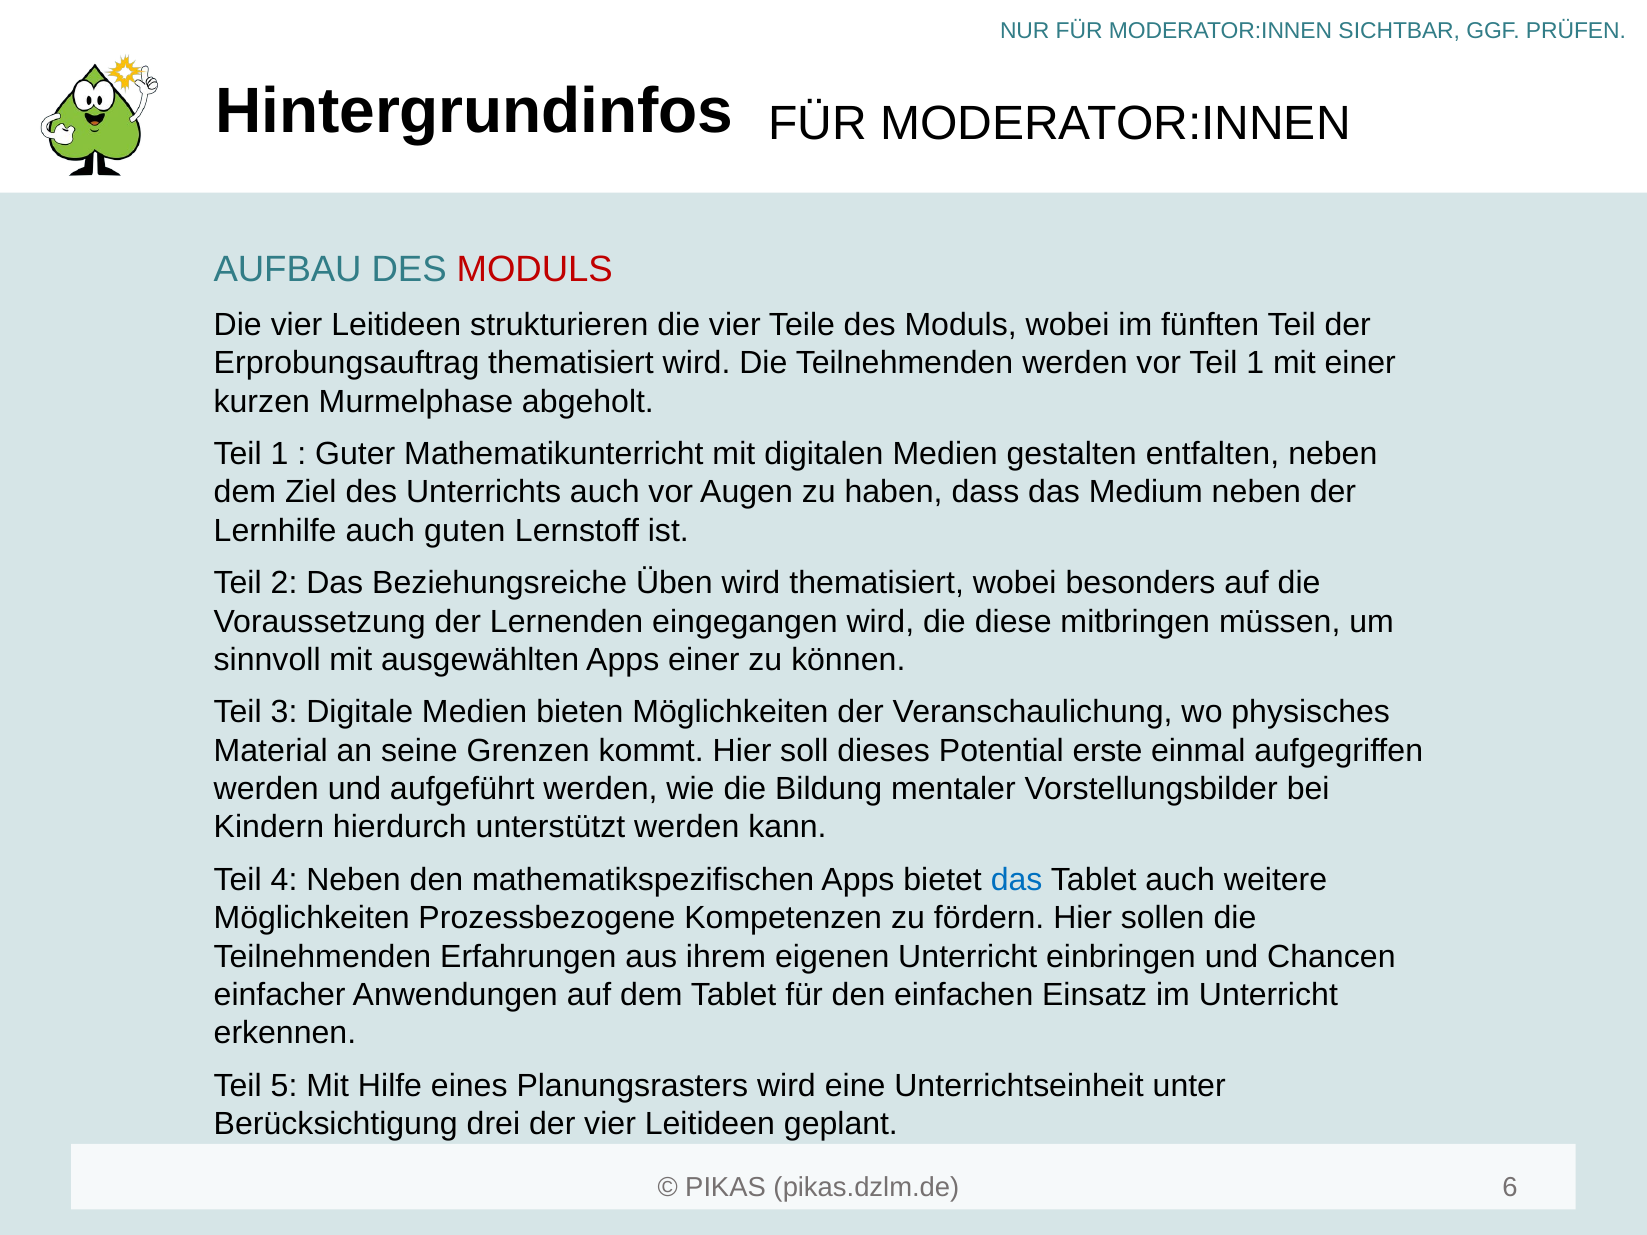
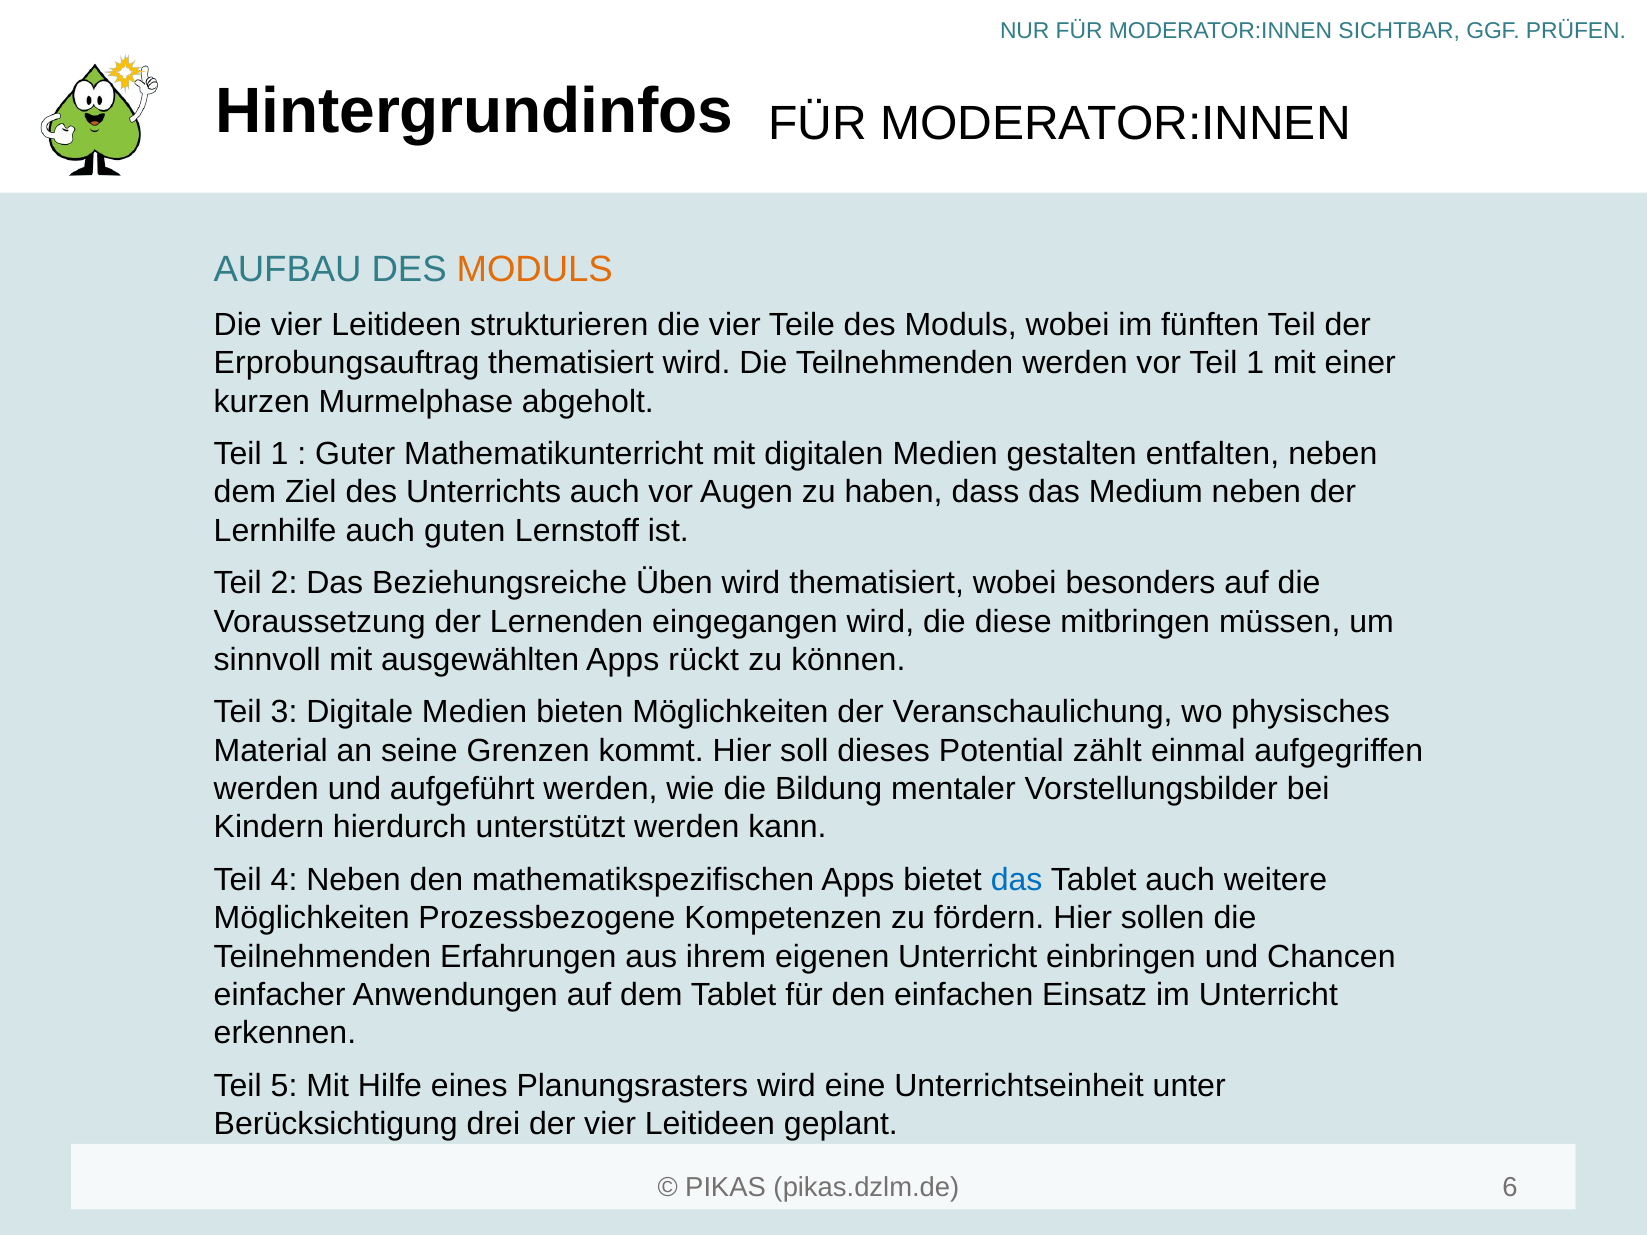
MODULS colour: red -> orange (535, 270)
Apps einer: einer -> rückt (704, 660)
erste: erste -> zählt (1107, 751)
